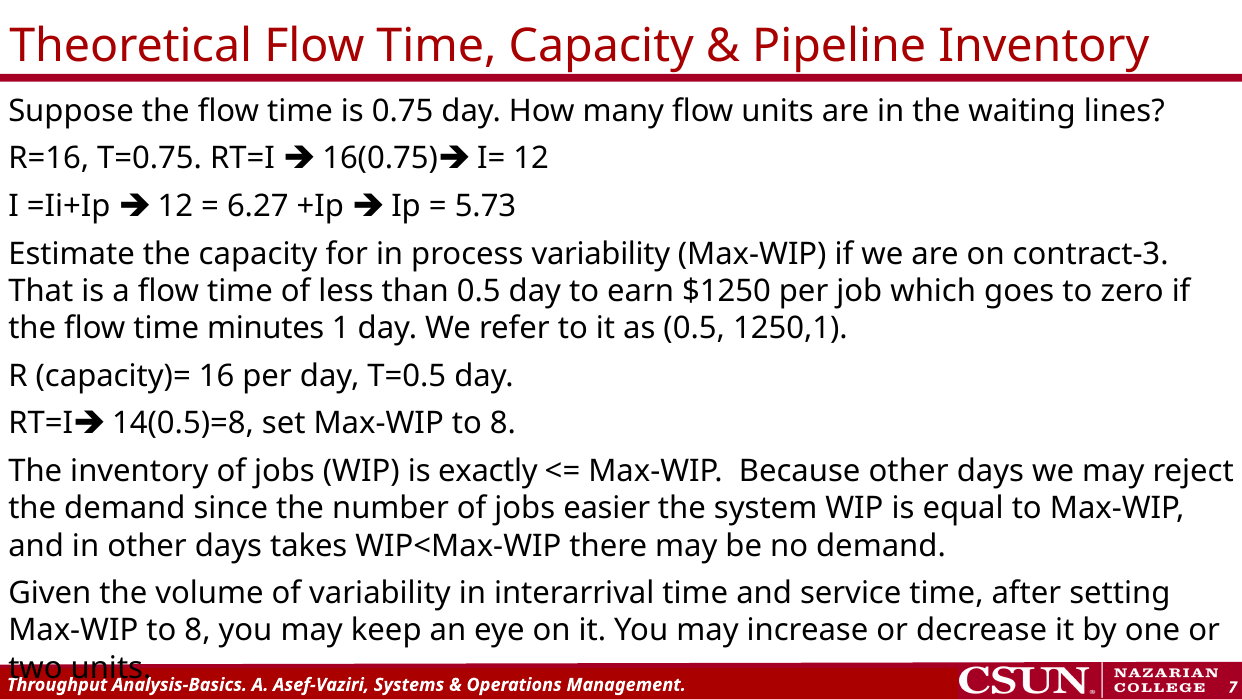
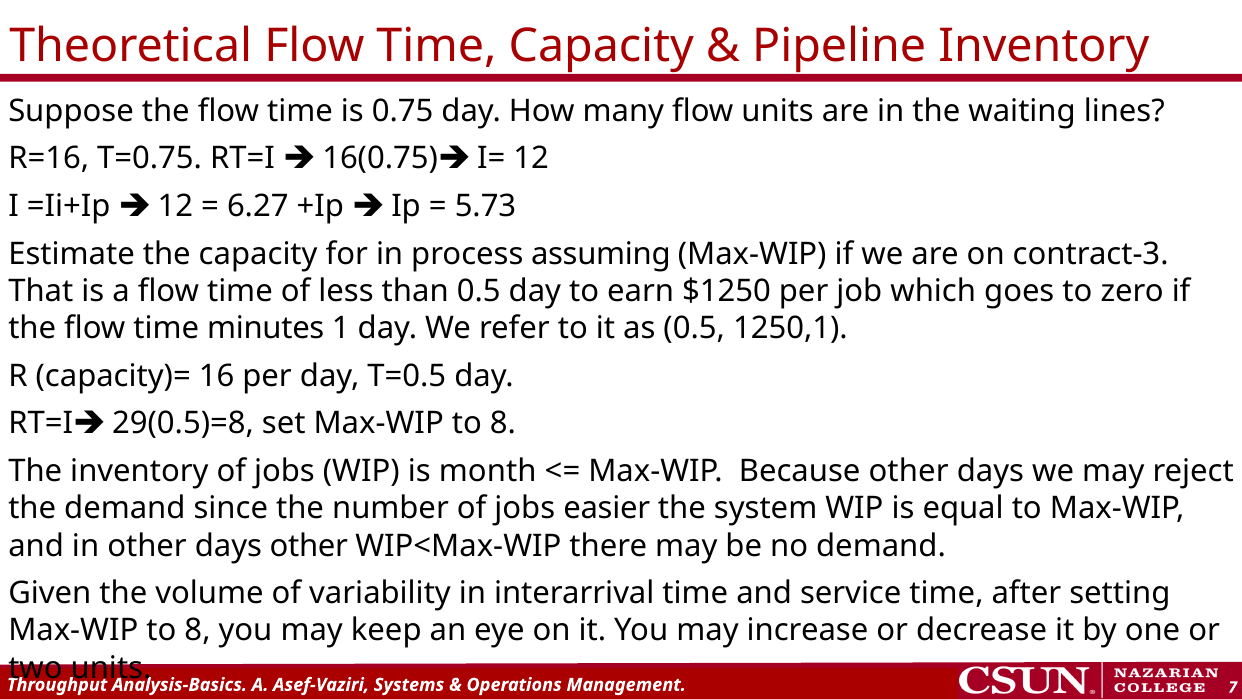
process variability: variability -> assuming (601, 254)
14(0.5)=8: 14(0.5)=8 -> 29(0.5)=8 (183, 423)
exactly: exactly -> month (488, 471)
days takes: takes -> other (309, 546)
